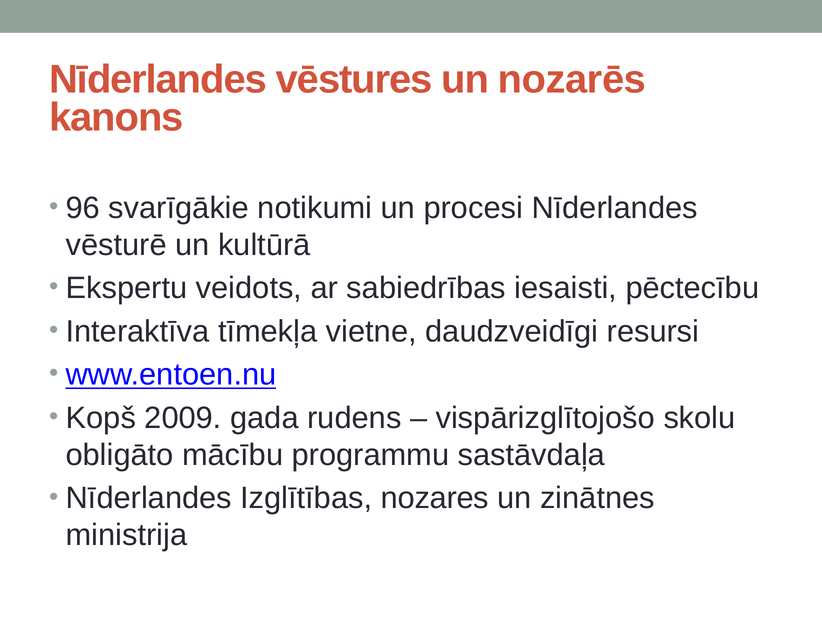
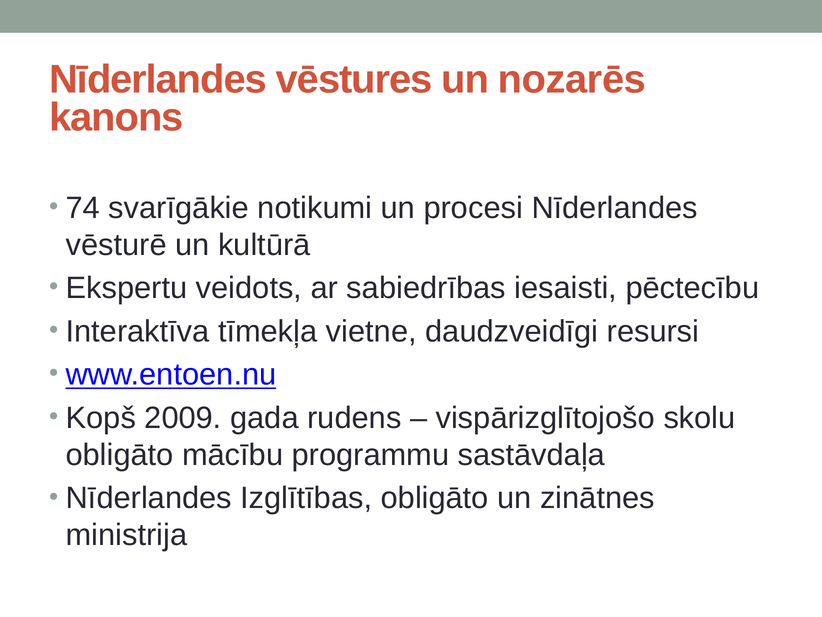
96: 96 -> 74 (83, 208)
Izglītības nozares: nozares -> obligāto (435, 498)
